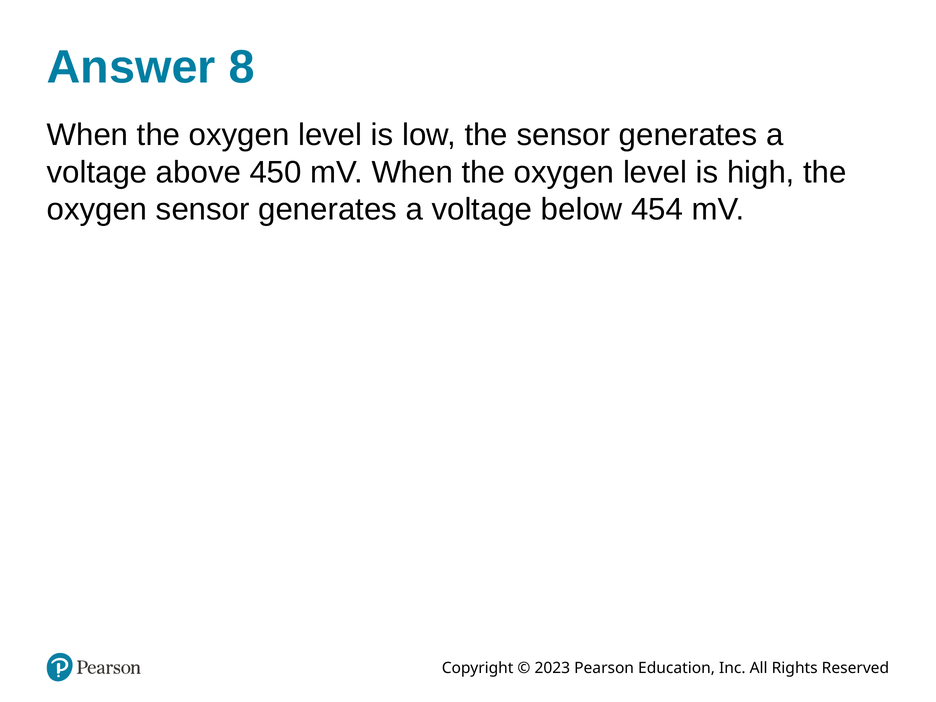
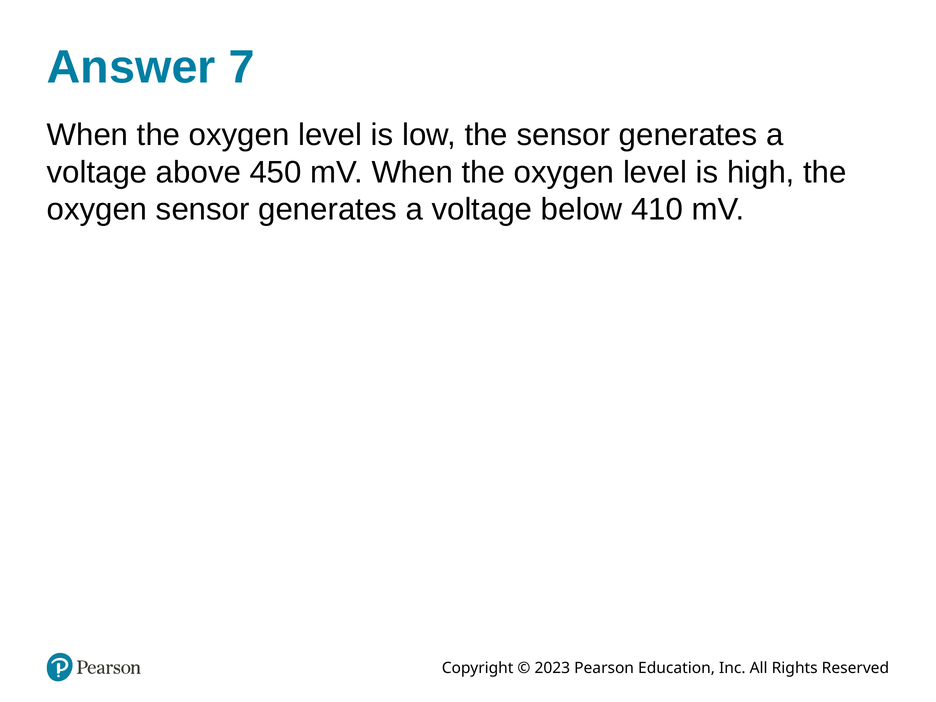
8: 8 -> 7 (242, 67)
454: 454 -> 410 (657, 210)
